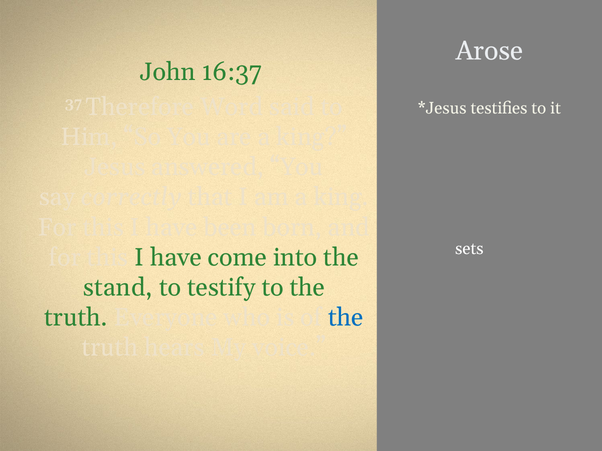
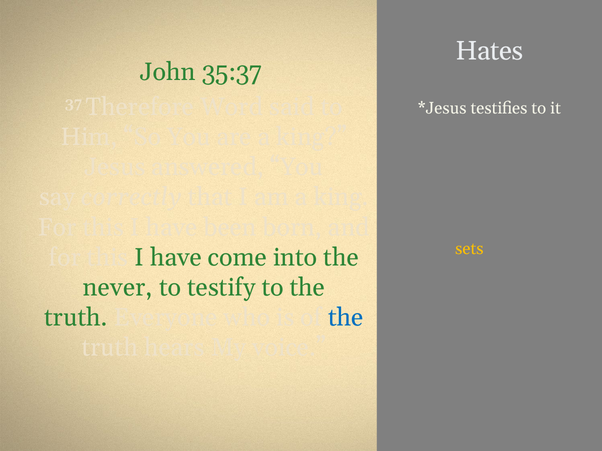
Arose: Arose -> Hates (489, 51)
16:37: 16:37 -> 35:37 (232, 72)
sets colour: white -> yellow (469, 249)
stand: stand -> never (118, 288)
